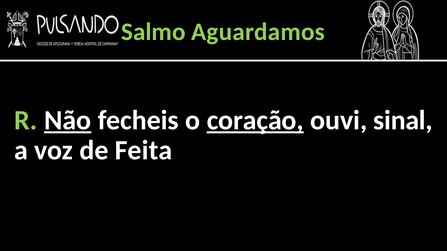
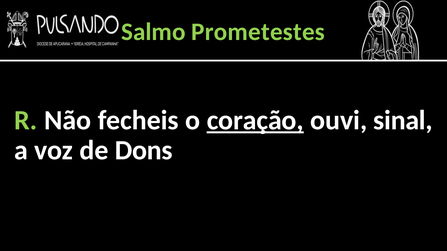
Aguardamos: Aguardamos -> Prometestes (258, 32)
Não underline: present -> none (68, 121)
Feita: Feita -> Dons (144, 151)
